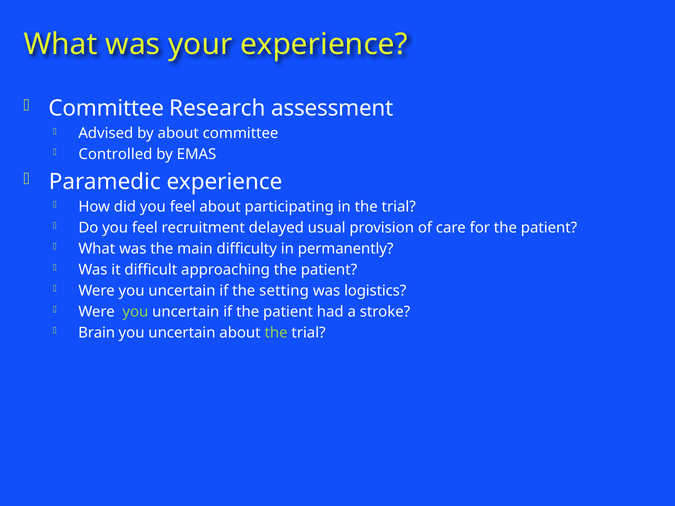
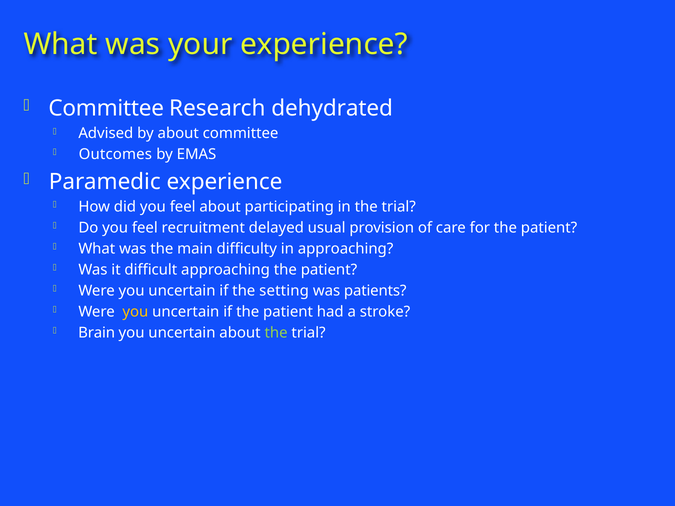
assessment: assessment -> dehydrated (332, 108)
Controlled: Controlled -> Outcomes (115, 154)
in permanently: permanently -> approaching (346, 249)
logistics: logistics -> patients (375, 291)
you colour: light green -> yellow (135, 312)
